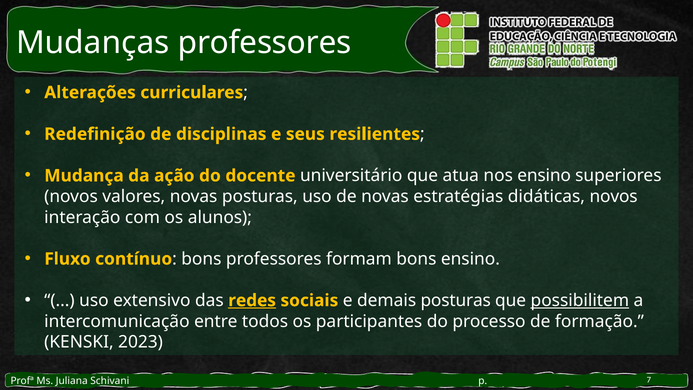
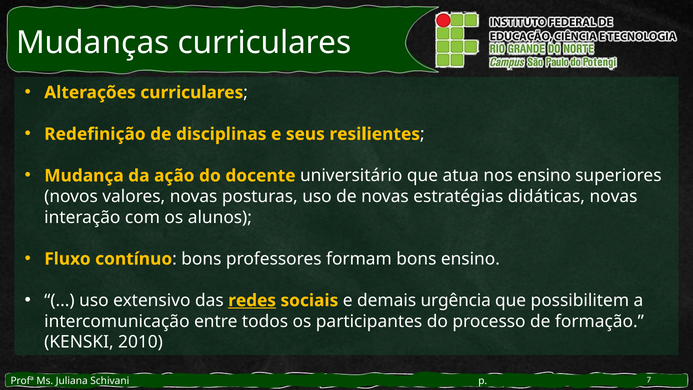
Mudanças professores: professores -> curriculares (265, 43)
didáticas novos: novos -> novas (614, 196)
demais posturas: posturas -> urgência (456, 300)
possibilitem underline: present -> none (580, 300)
2023: 2023 -> 2010 (141, 342)
